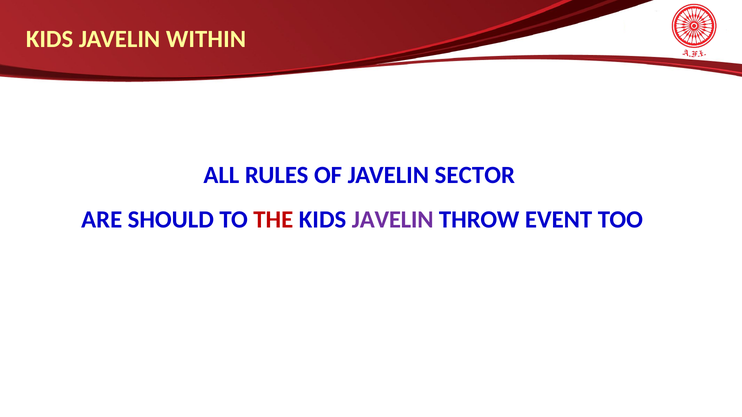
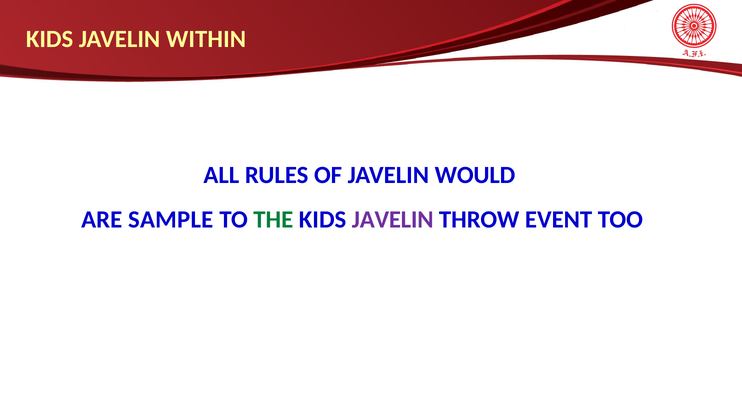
SECTOR: SECTOR -> WOULD (475, 175)
SHOULD: SHOULD -> SAMPLE (171, 220)
THE colour: red -> green (273, 220)
